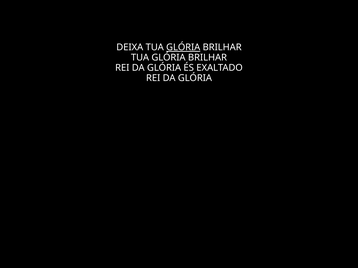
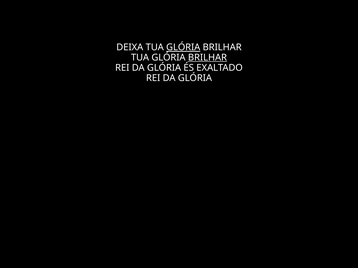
BRILHAR underline: none -> present (207, 58)
